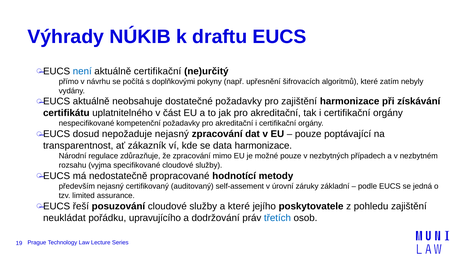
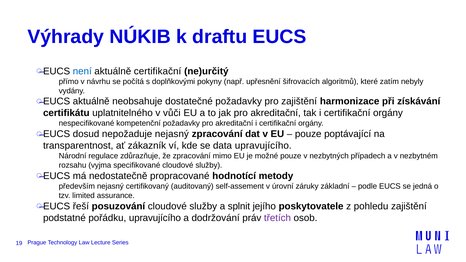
část: část -> vůči (172, 113)
data harmonizace: harmonizace -> upravujícího (263, 146)
a které: které -> splnit (239, 206)
neukládat: neukládat -> podstatné (64, 218)
třetích colour: blue -> purple (277, 218)
